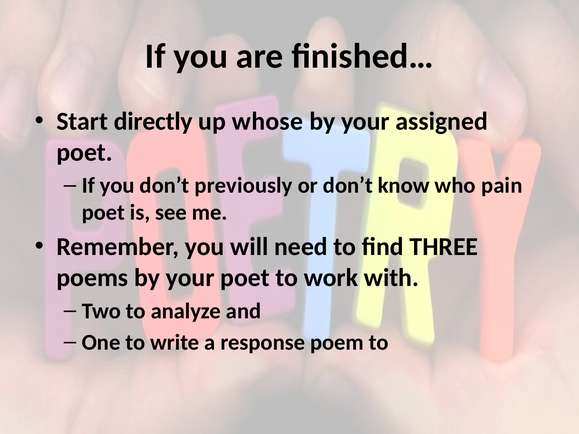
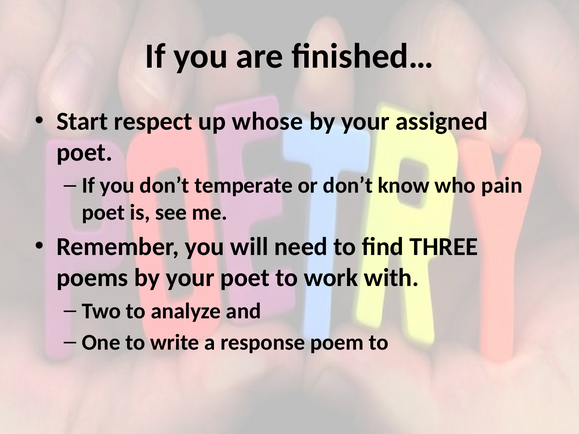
directly: directly -> respect (153, 121)
previously: previously -> temperate (244, 186)
